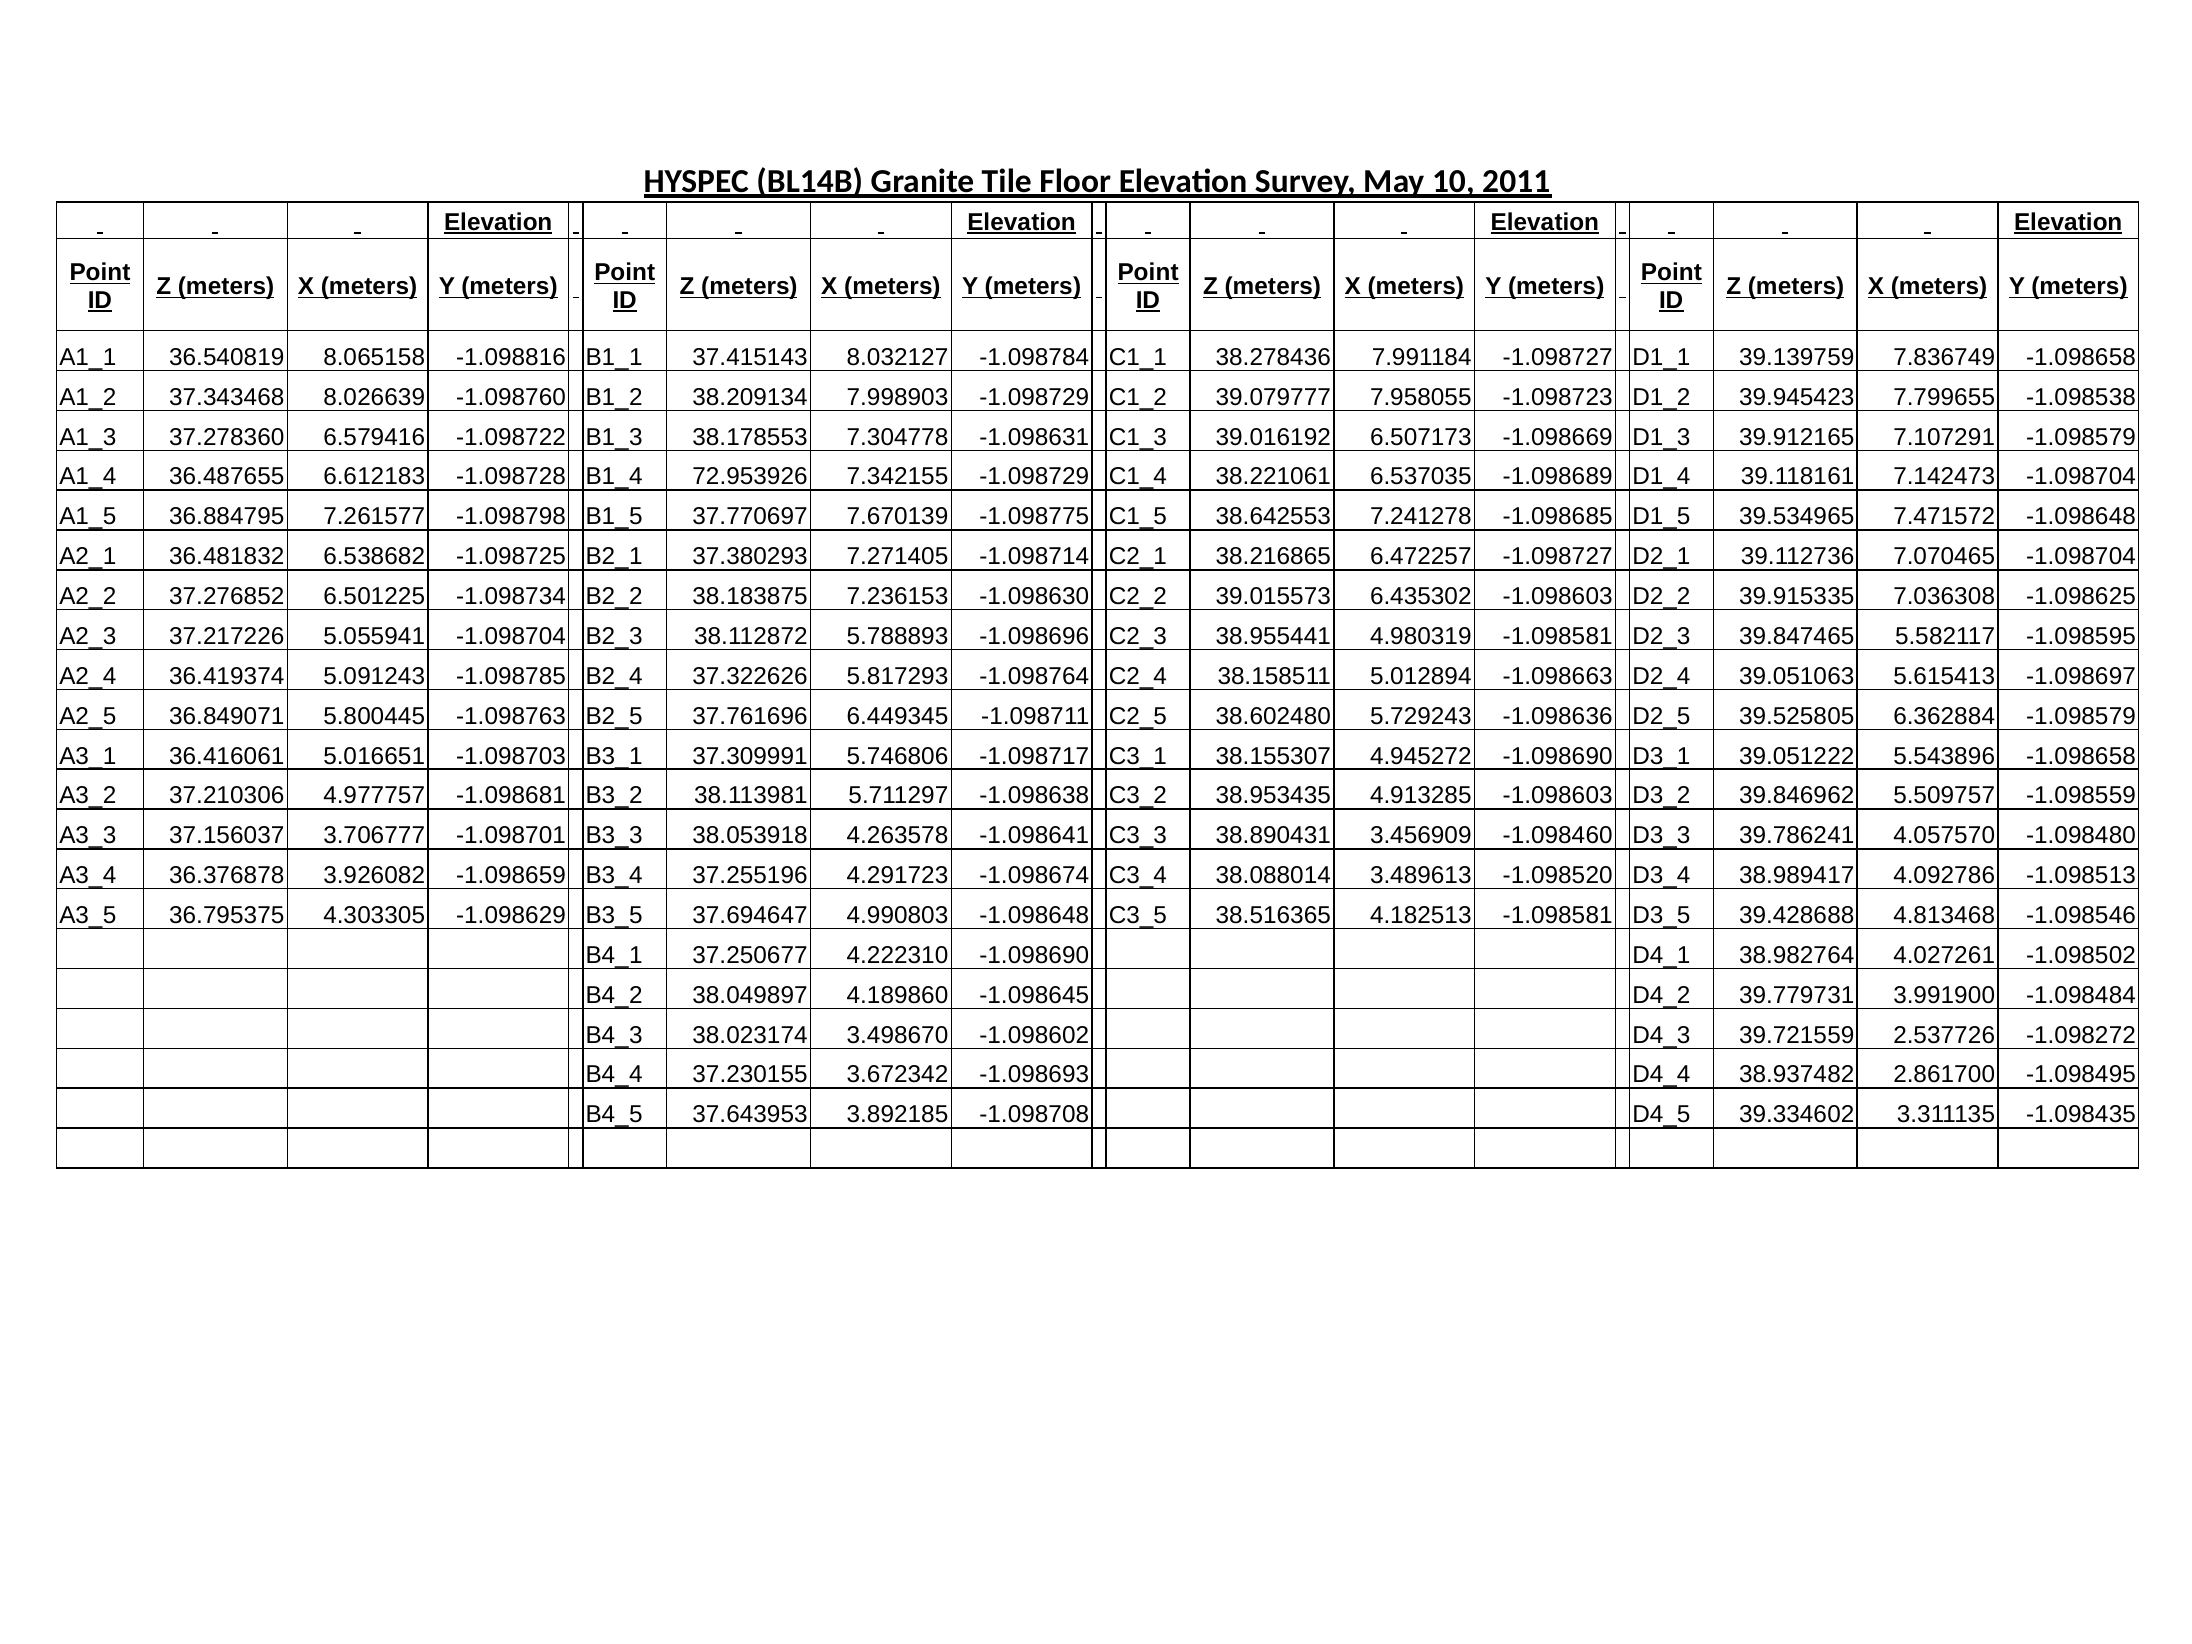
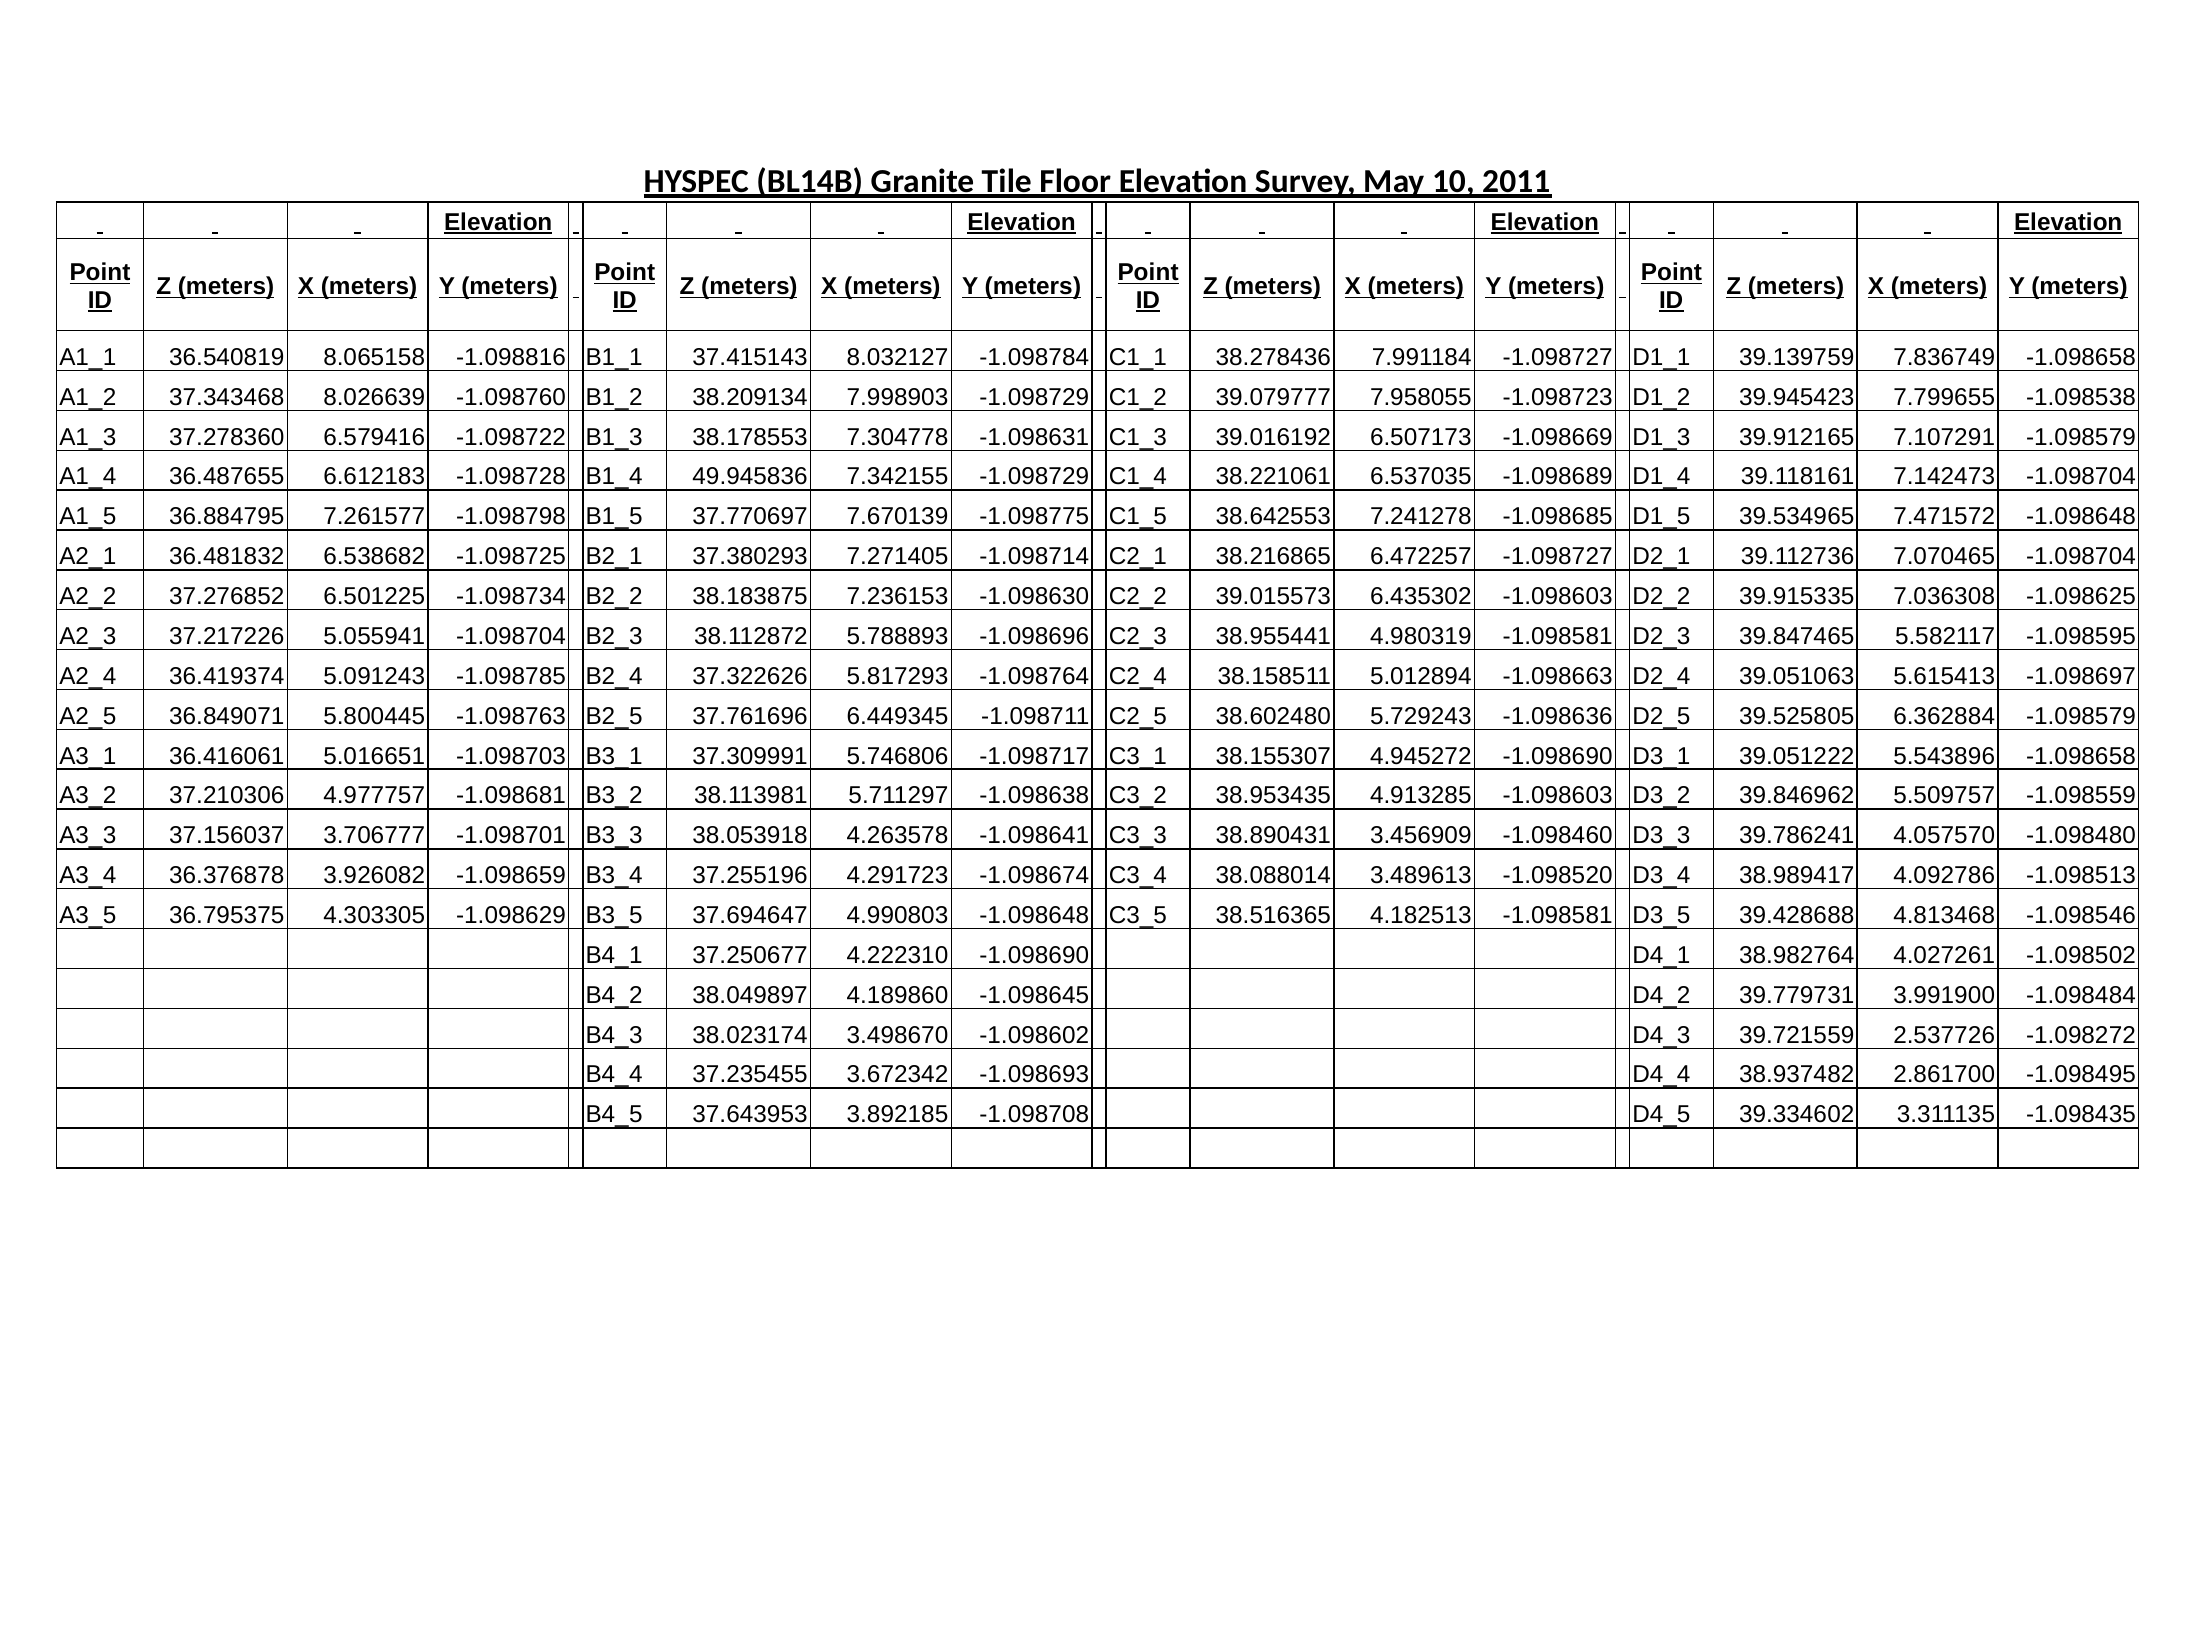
72.953926: 72.953926 -> 49.945836 (750, 477)
37.230155: 37.230155 -> 37.235455 (750, 1075)
